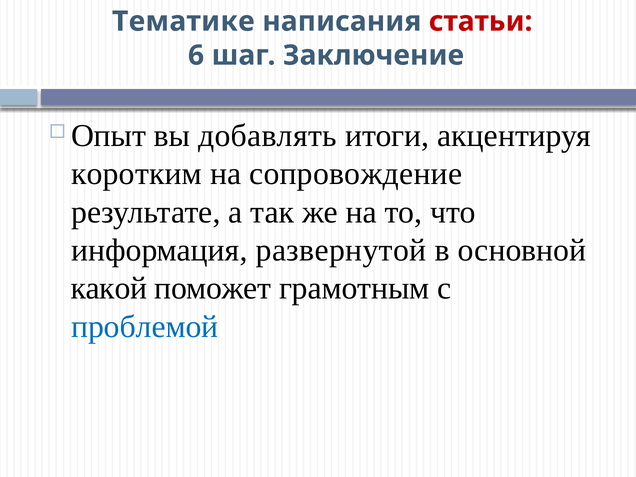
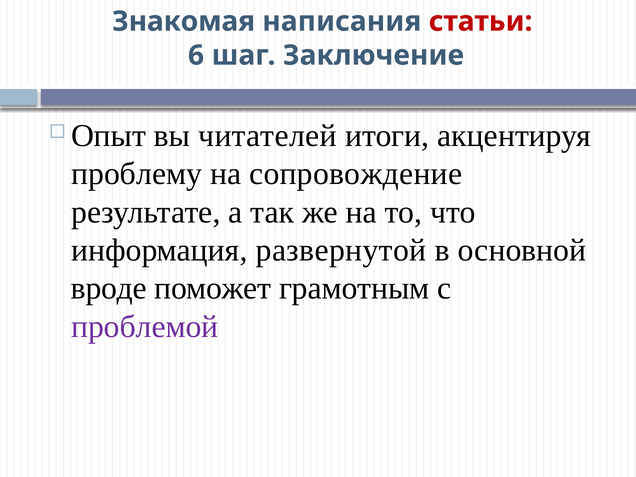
Тематике: Тематике -> Знакомая (184, 21)
добавлять: добавлять -> читателей (267, 136)
коротким: коротким -> проблему (137, 174)
какой: какой -> вроде (109, 288)
проблемой colour: blue -> purple (145, 327)
